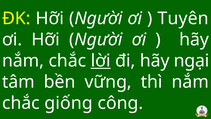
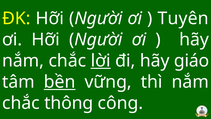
ngại: ngại -> giáo (192, 61)
bền underline: none -> present (60, 82)
giống: giống -> thông (69, 103)
